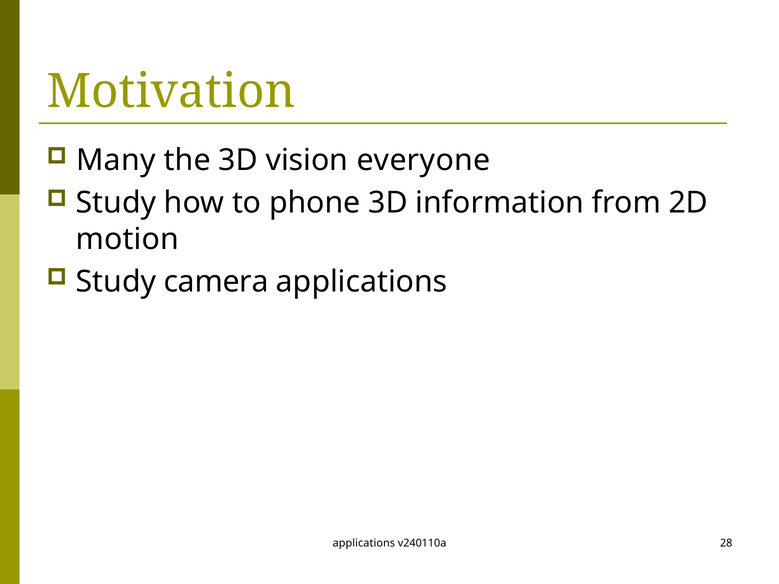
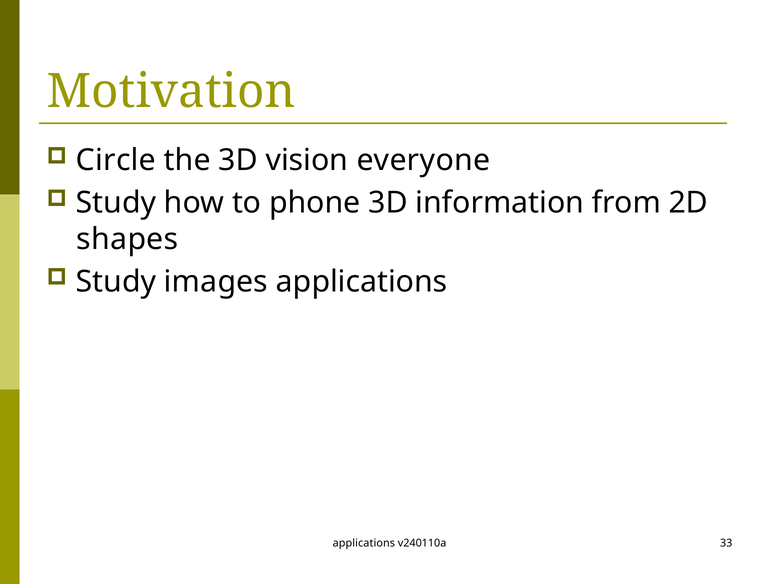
Many: Many -> Circle (116, 161)
motion: motion -> shapes (127, 239)
camera: camera -> images (216, 282)
28: 28 -> 33 (726, 543)
